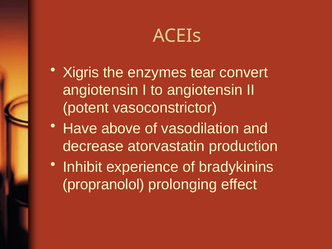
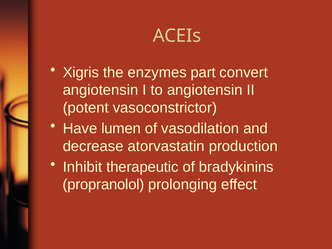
tear: tear -> part (203, 72)
above: above -> lumen (121, 129)
experience: experience -> therapeutic (142, 167)
